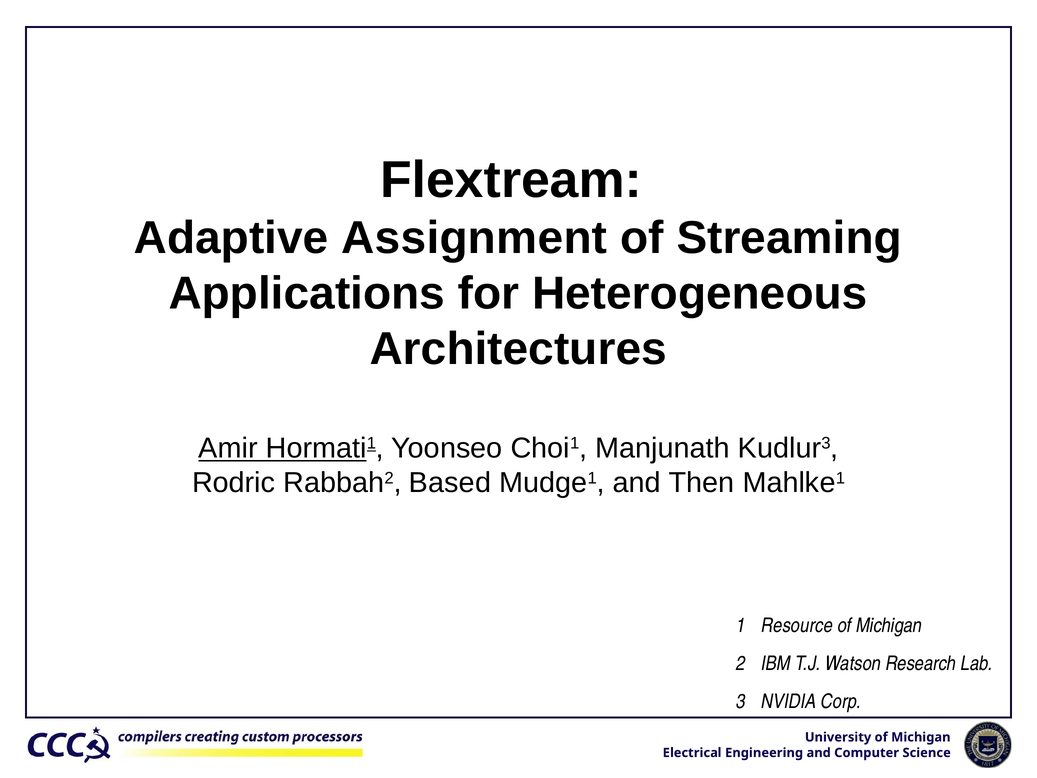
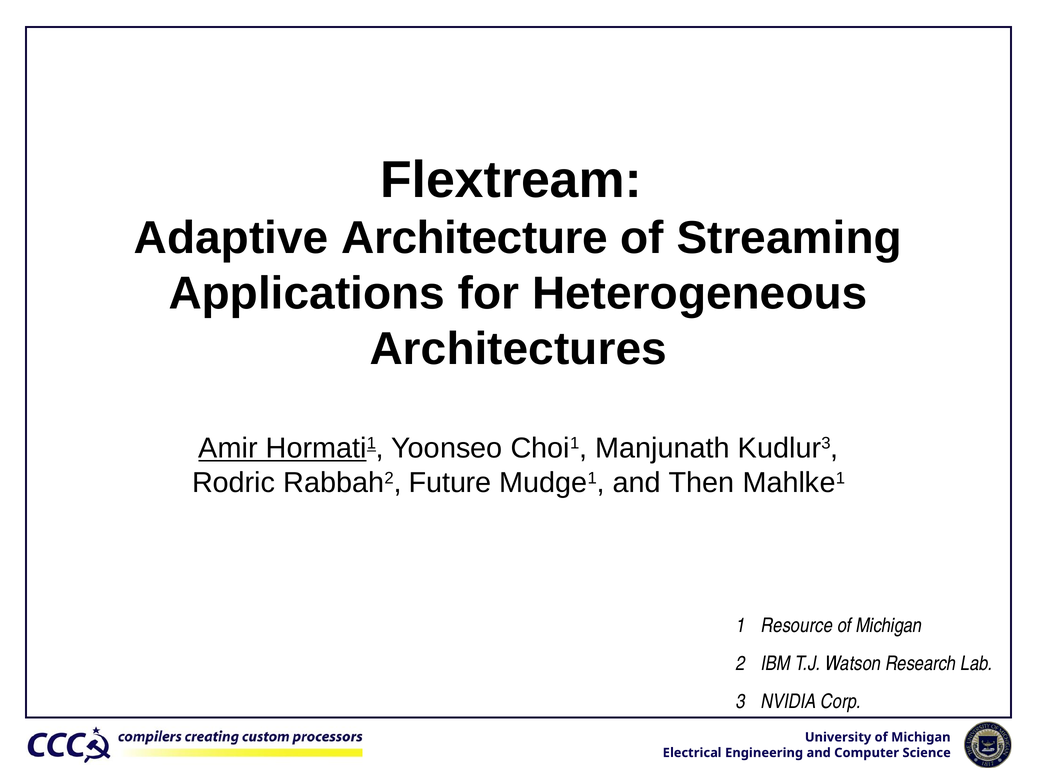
Assignment: Assignment -> Architecture (475, 238)
Based: Based -> Future (450, 483)
